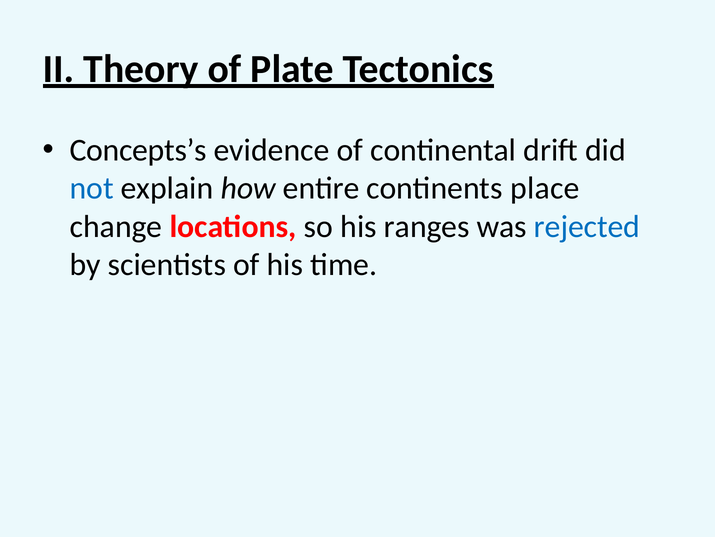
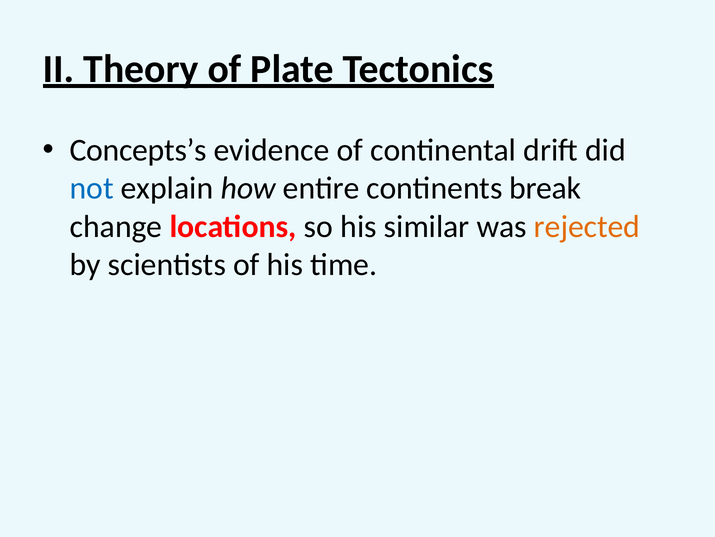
place: place -> break (545, 188)
ranges: ranges -> similar (427, 226)
rejected colour: blue -> orange (587, 226)
